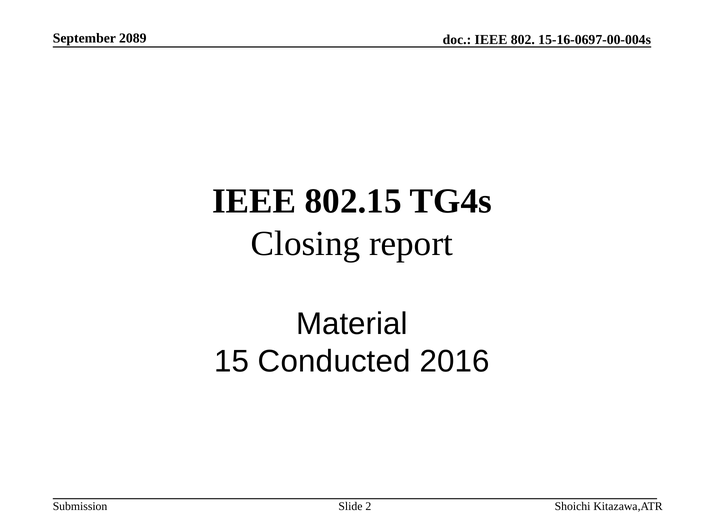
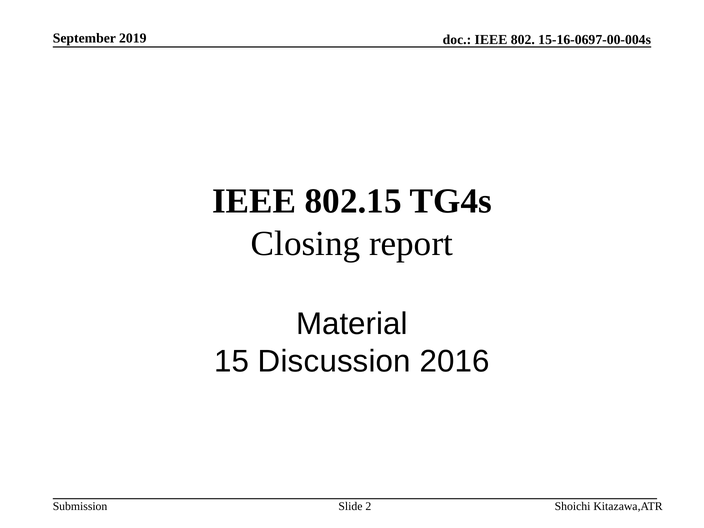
2089: 2089 -> 2019 (133, 38)
Conducted: Conducted -> Discussion (334, 361)
